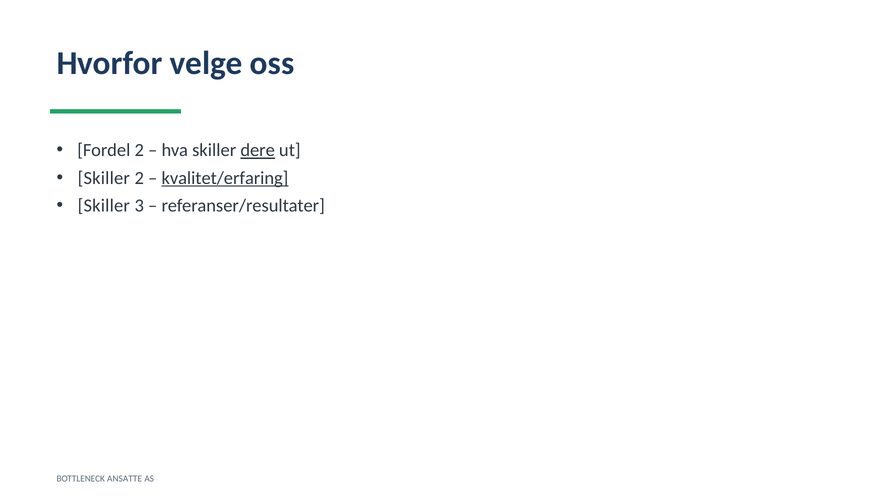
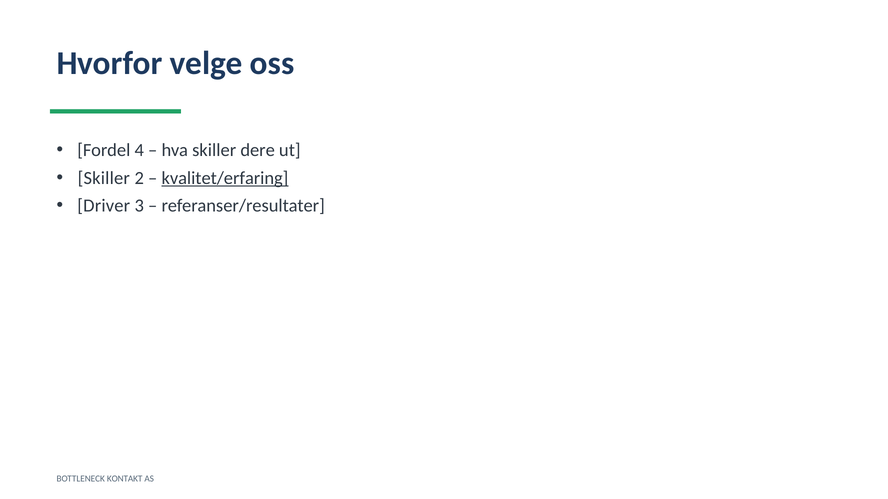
Fordel 2: 2 -> 4 (139, 150)
dere underline: present -> none (258, 150)
Skiller: Skiller -> Driver (104, 206)
ANSATTE: ANSATTE -> KONTAKT (125, 479)
